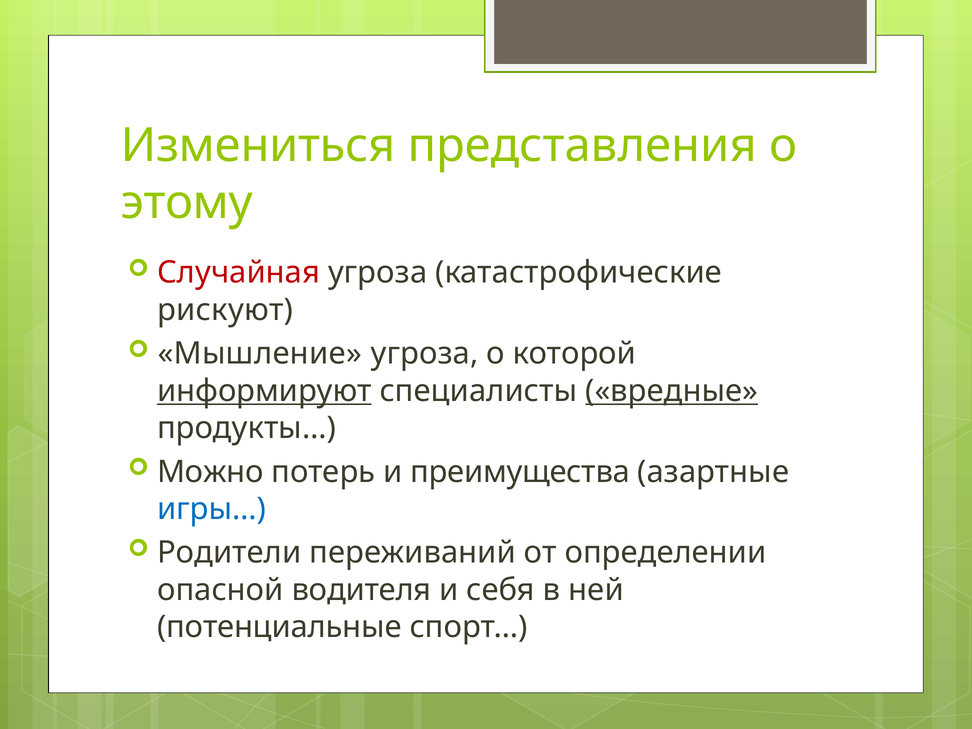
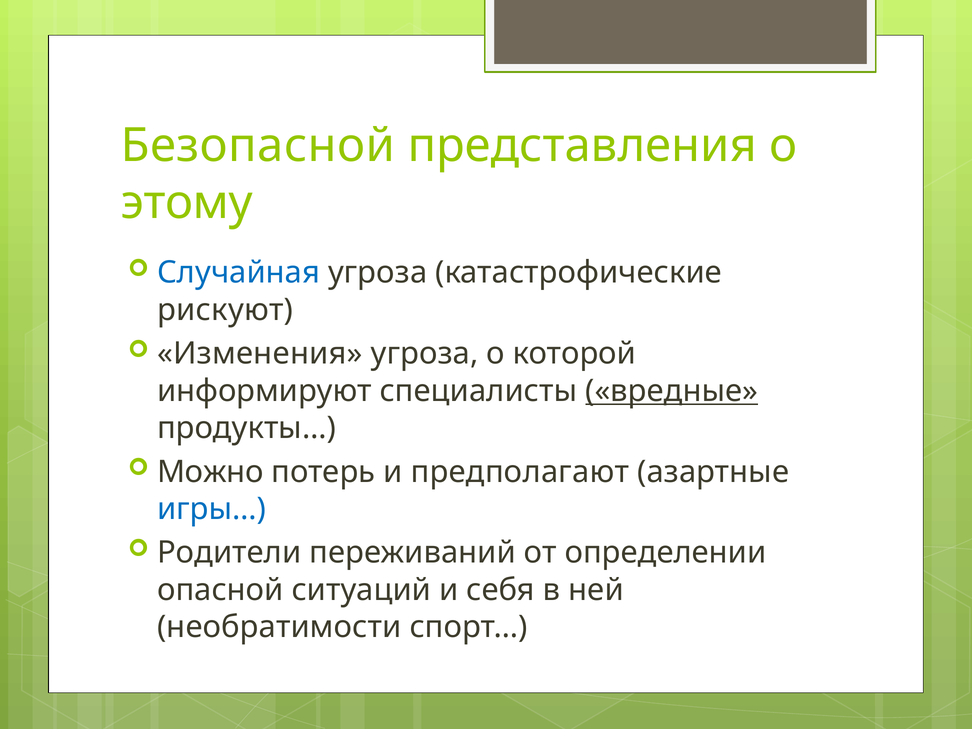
Измениться: Измениться -> Безопасной (258, 146)
Случайная colour: red -> blue (239, 273)
Мышление: Мышление -> Изменения (260, 354)
информируют underline: present -> none (264, 391)
преимущества: преимущества -> предполагают (520, 472)
водителя: водителя -> ситуаций (361, 590)
потенциальные: потенциальные -> необратимости (279, 627)
